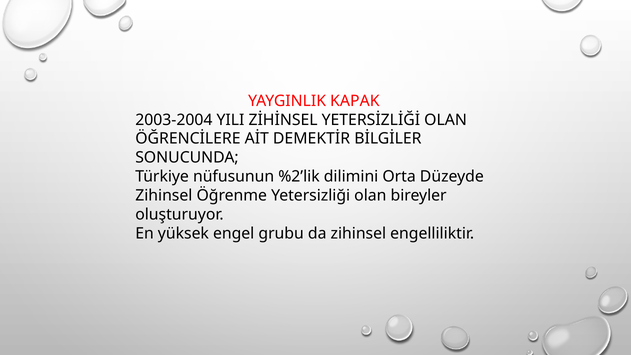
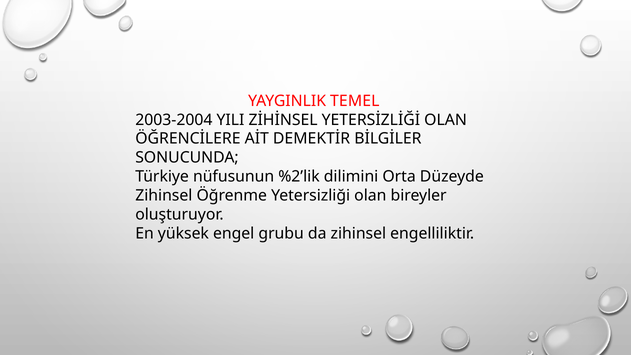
KAPAK: KAPAK -> TEMEL (355, 101)
